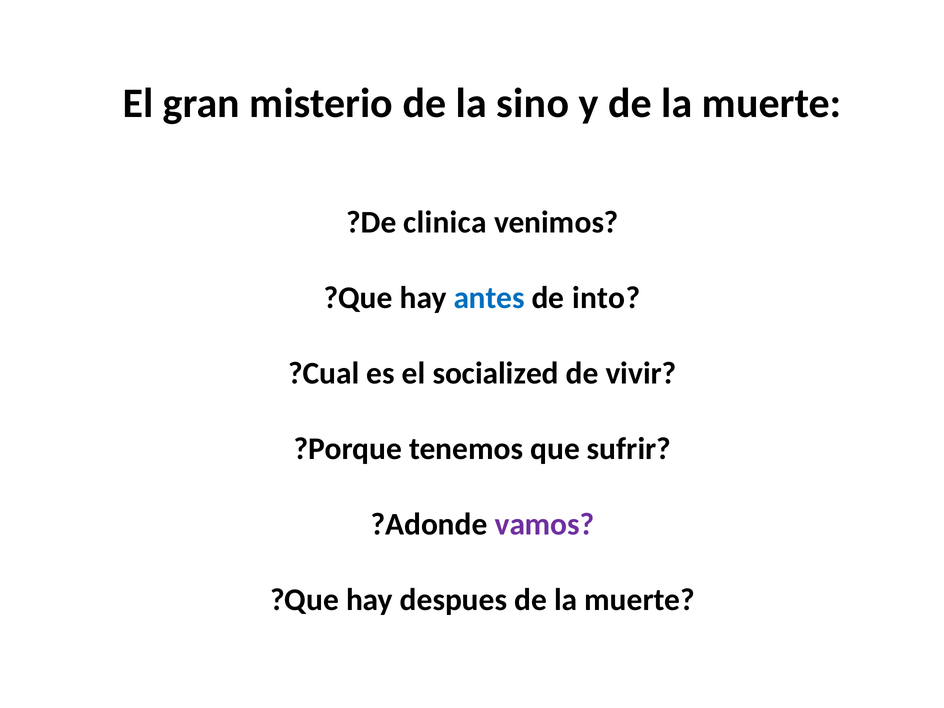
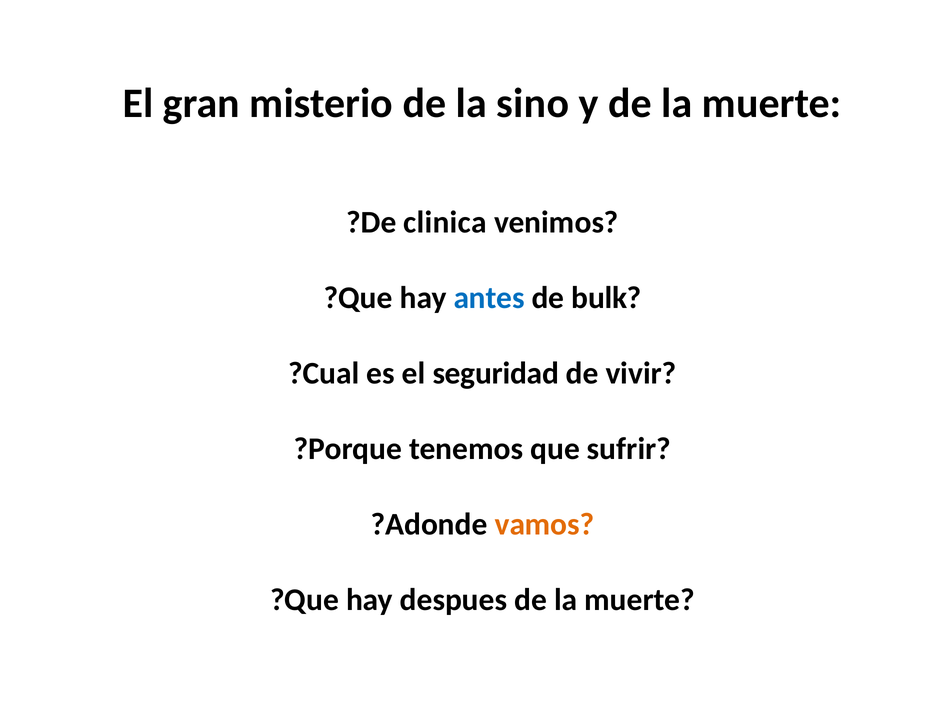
into: into -> bulk (606, 298)
socialized: socialized -> seguridad (496, 373)
vamos colour: purple -> orange (544, 524)
